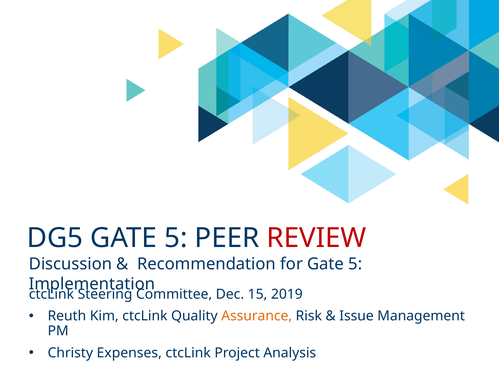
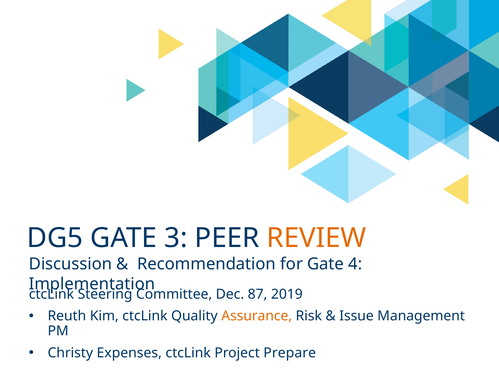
DG5 GATE 5: 5 -> 3 (176, 238)
REVIEW colour: red -> orange (316, 238)
for Gate 5: 5 -> 4 (355, 264)
15: 15 -> 87 (258, 294)
Analysis: Analysis -> Prepare (290, 353)
